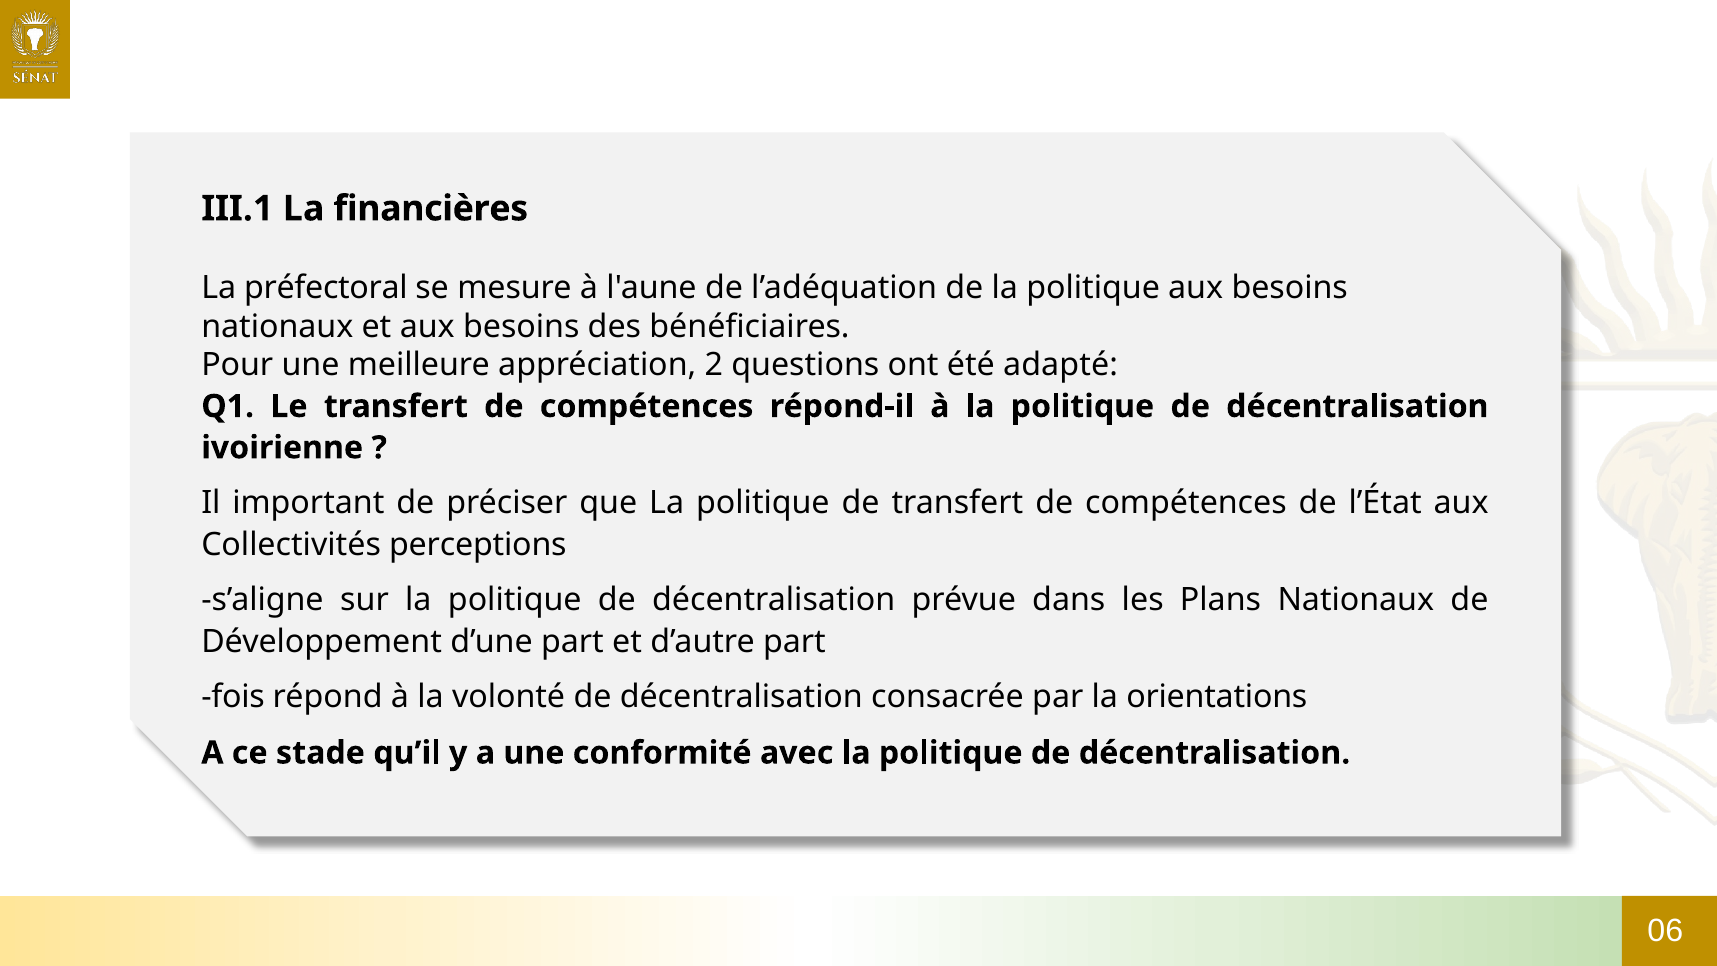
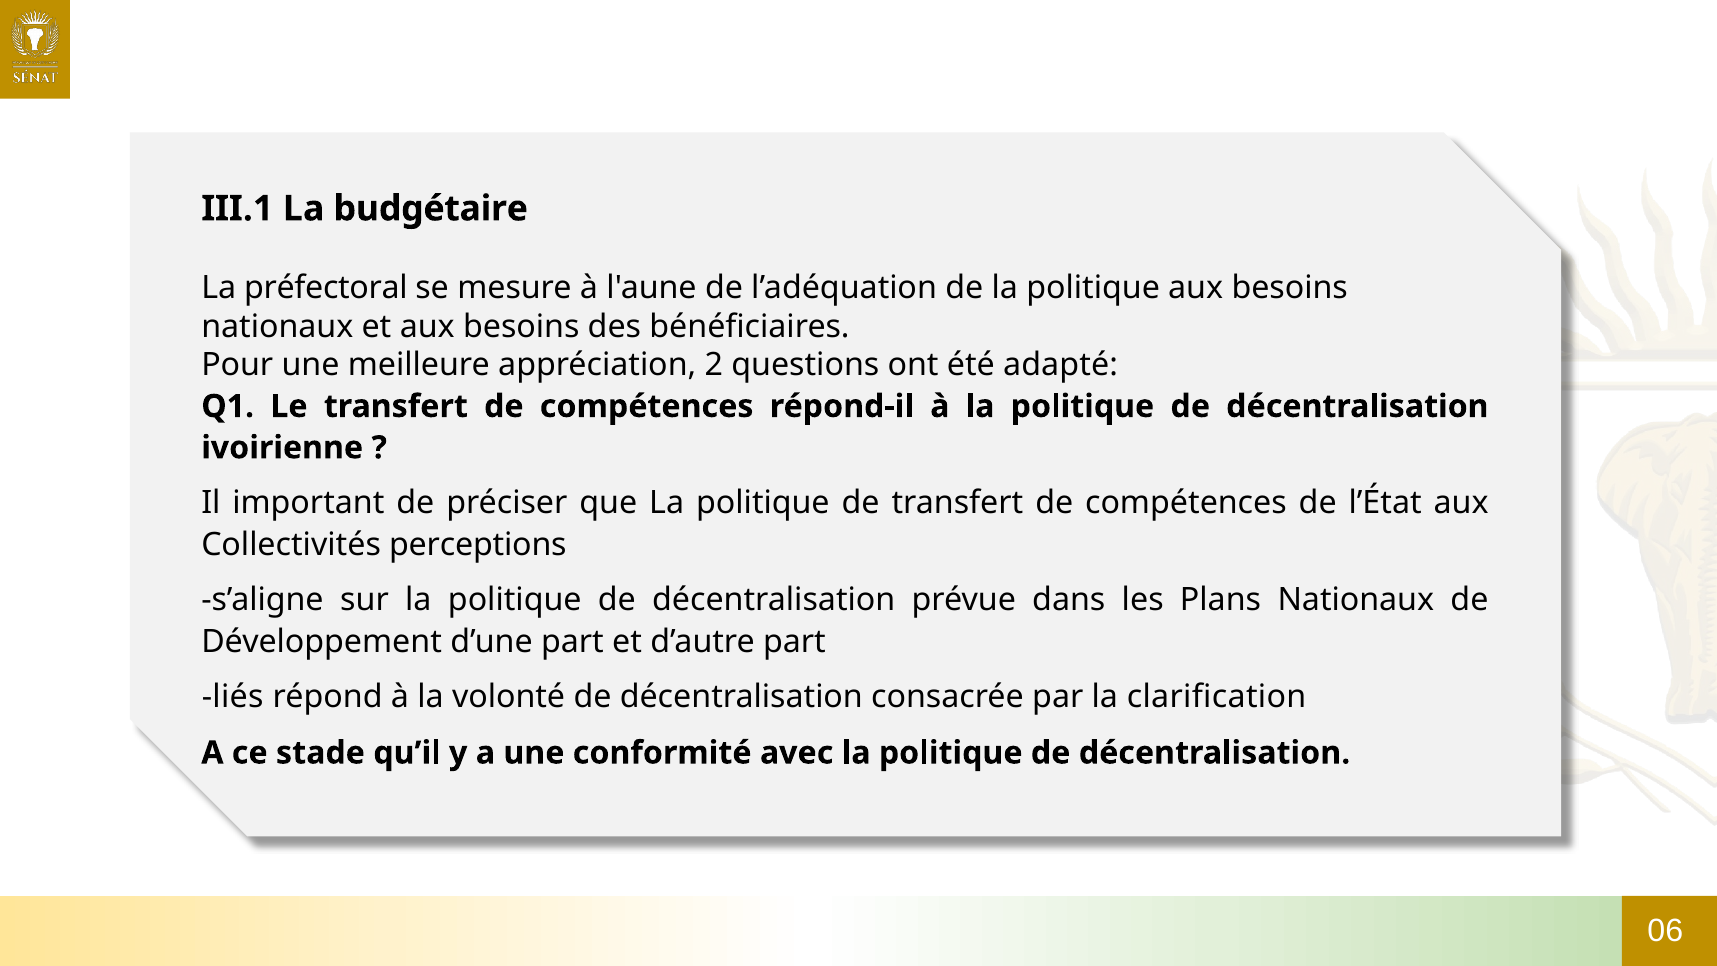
financières: financières -> budgétaire (431, 209)
fois: fois -> liés (233, 697)
orientations: orientations -> clarification (1217, 697)
